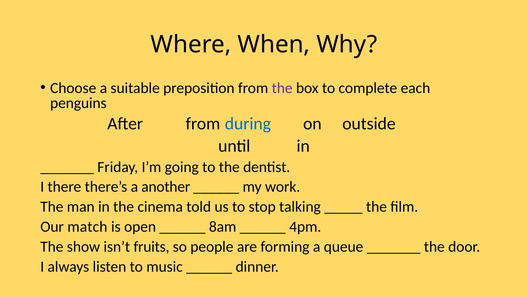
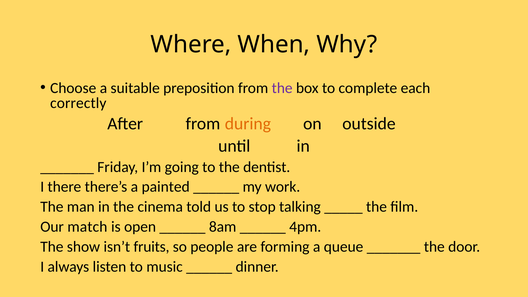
penguins: penguins -> correctly (78, 103)
during colour: blue -> orange (248, 124)
another: another -> painted (166, 187)
